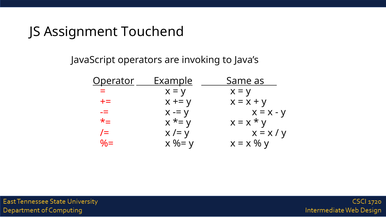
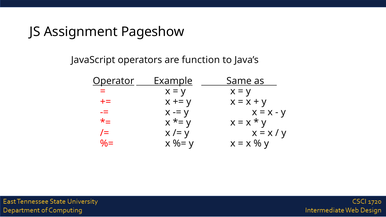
Touchend: Touchend -> Pageshow (153, 32)
invoking: invoking -> function (201, 60)
